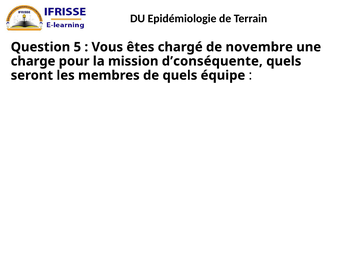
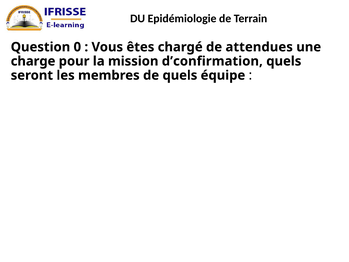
5: 5 -> 0 (77, 47)
novembre: novembre -> attendues (259, 47)
d’conséquente: d’conséquente -> d’confirmation (212, 61)
